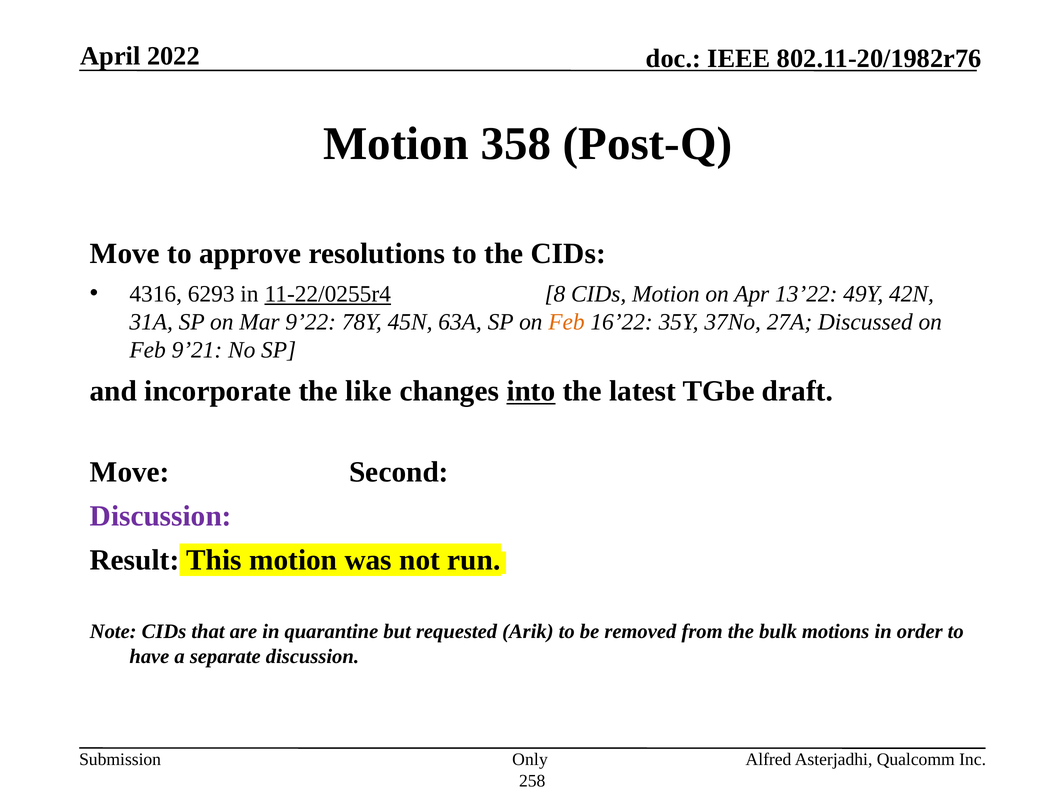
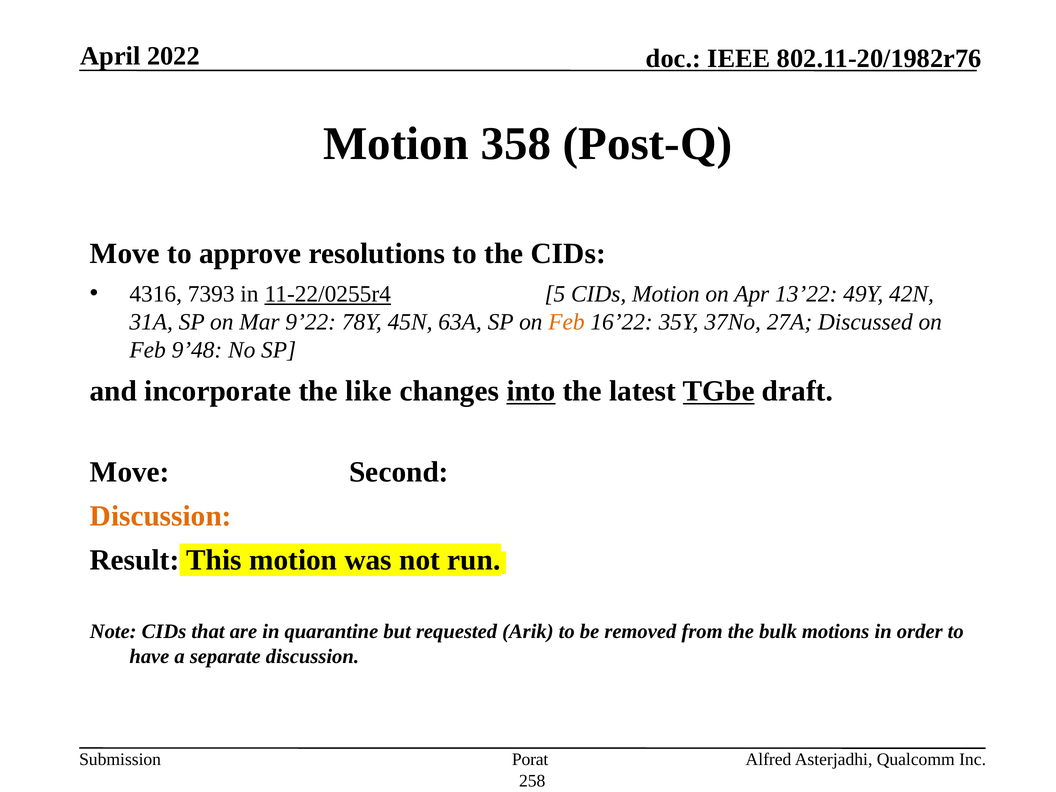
6293: 6293 -> 7393 (211, 294)
8: 8 -> 5 (555, 294)
9’21: 9’21 -> 9’48 (197, 350)
TGbe underline: none -> present (719, 391)
Discussion colour: purple -> orange (161, 516)
Only: Only -> Porat (530, 760)
